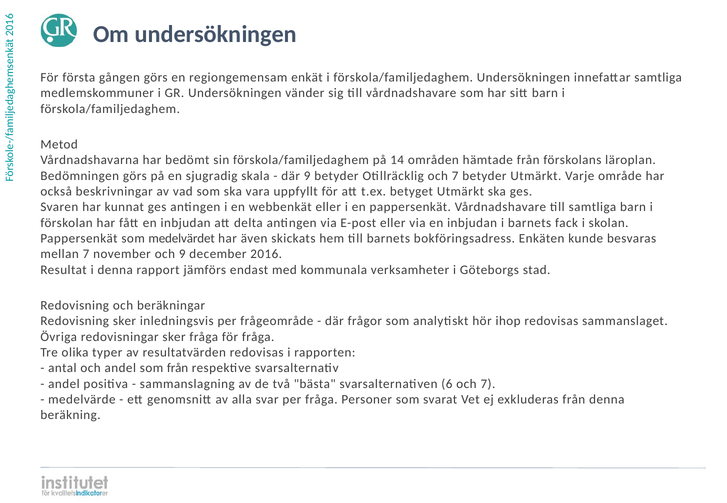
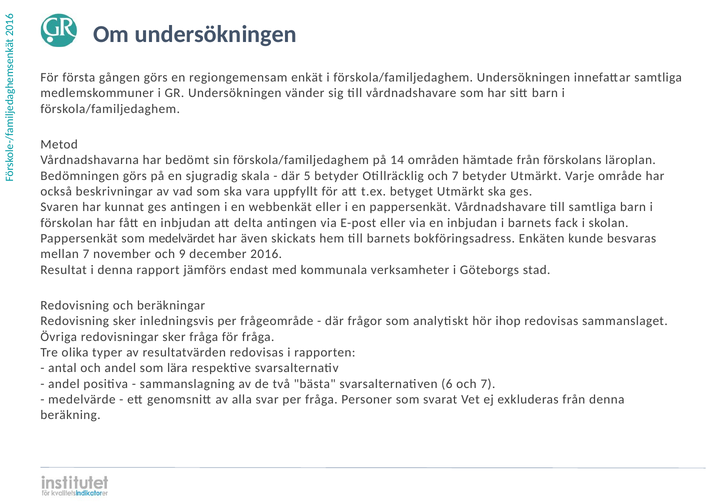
där 9: 9 -> 5 (307, 176)
som från: från -> lära (177, 368)
